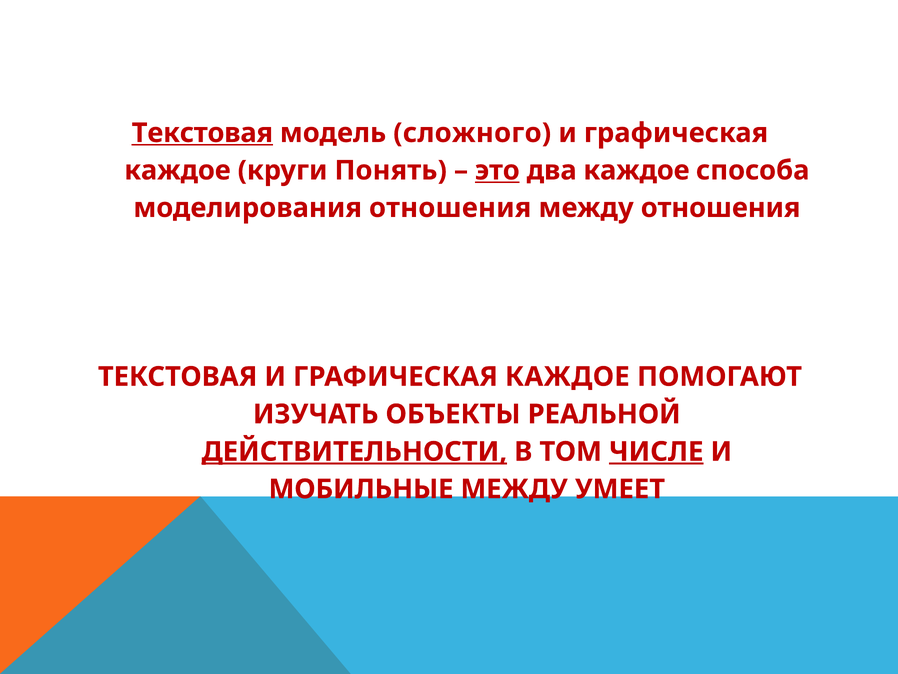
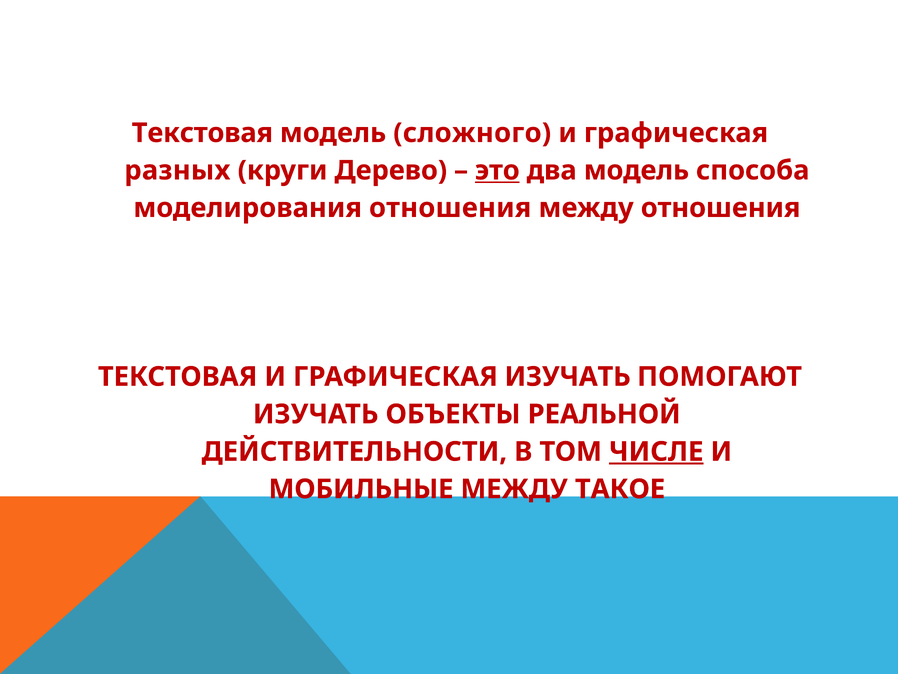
Текстовая underline: present -> none (202, 133)
каждое: каждое -> разных (177, 170)
Понять: Понять -> Дерево (391, 170)
два каждое: каждое -> модель (636, 170)
ТЕКСТОВАЯ И ГРАФИЧЕСКАЯ КАЖДОЕ: КАЖДОЕ -> ИЗУЧАТЬ (568, 376)
ДЕЙСТВИТЕЛЬНОСТИ underline: present -> none (354, 451)
УМЕЕТ: УМЕЕТ -> ТАКОЕ (620, 489)
